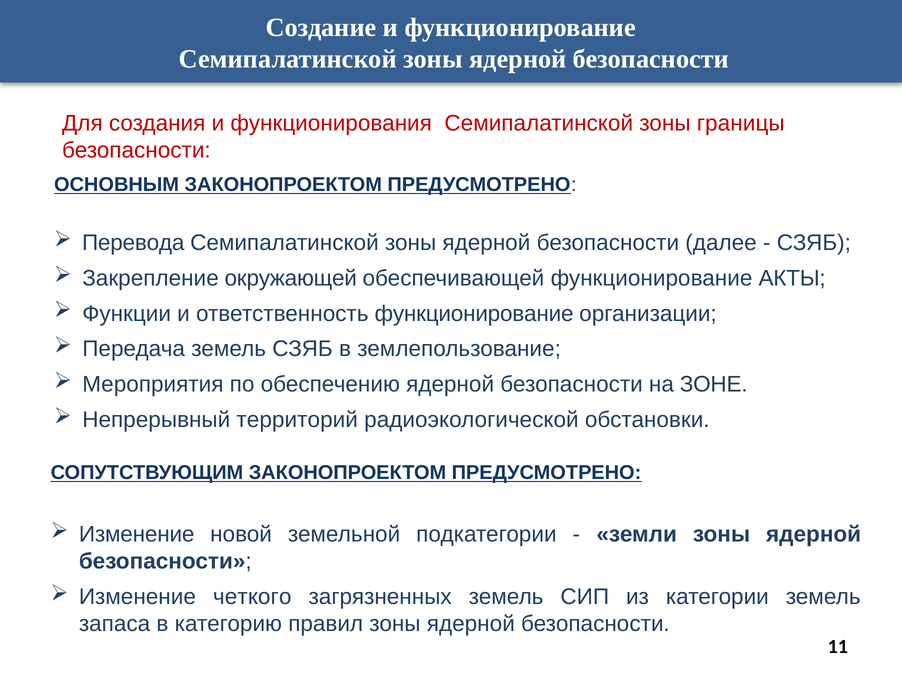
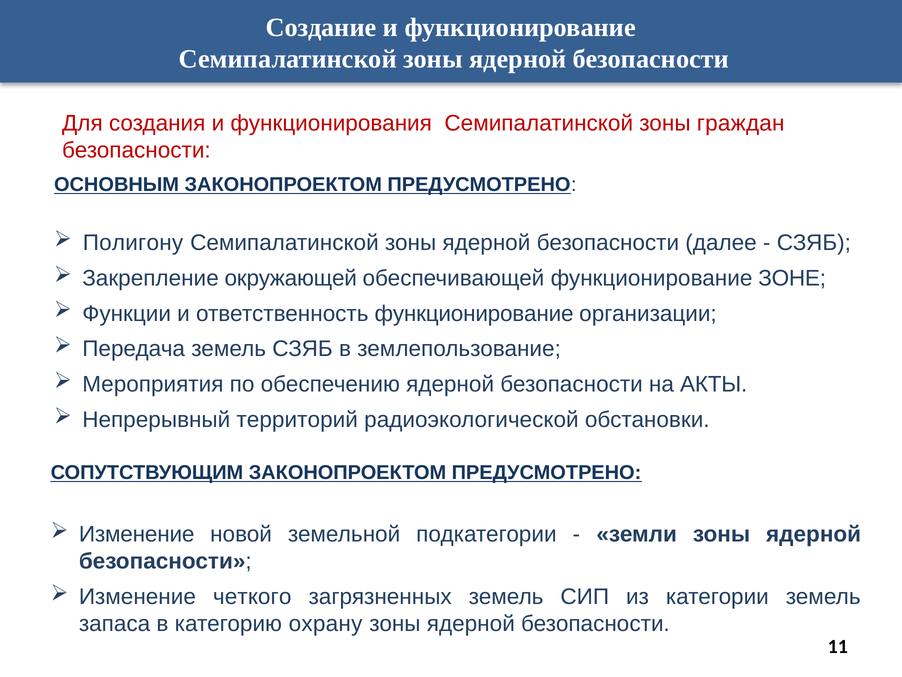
границы: границы -> граждан (741, 123)
Перевода: Перевода -> Полигону (133, 243)
АКТЫ: АКТЫ -> ЗОНЕ (792, 278)
ЗОНЕ: ЗОНЕ -> АКТЫ (714, 384)
правил: правил -> охрану (326, 623)
